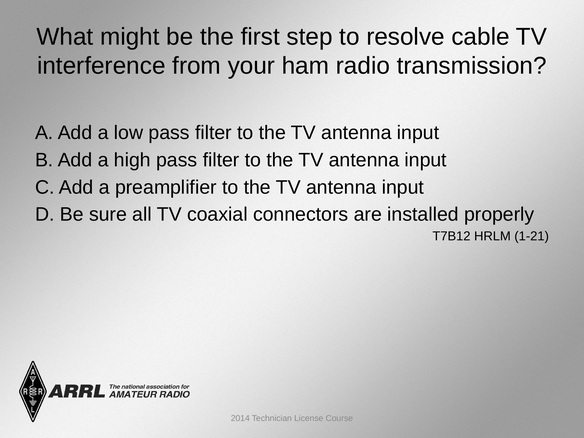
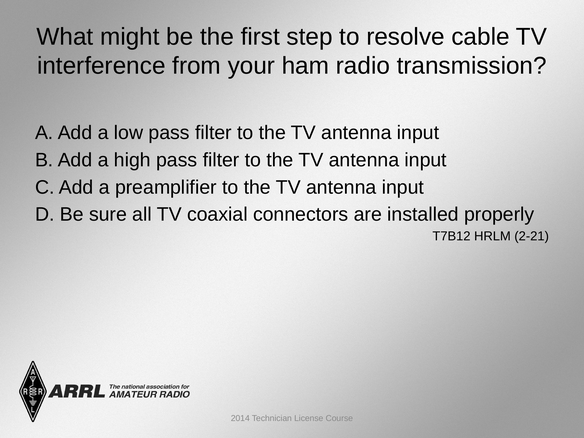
1-21: 1-21 -> 2-21 (532, 236)
